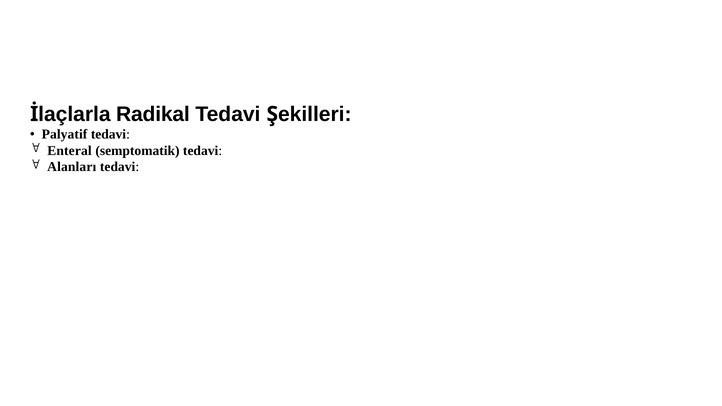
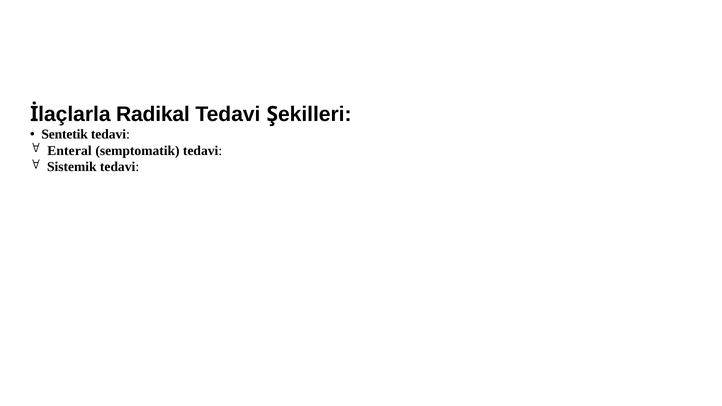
Palyatif: Palyatif -> Sentetik (65, 134)
Alanları: Alanları -> Sistemik (72, 167)
